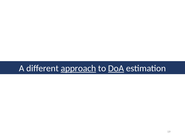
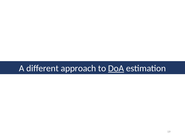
approach underline: present -> none (78, 69)
